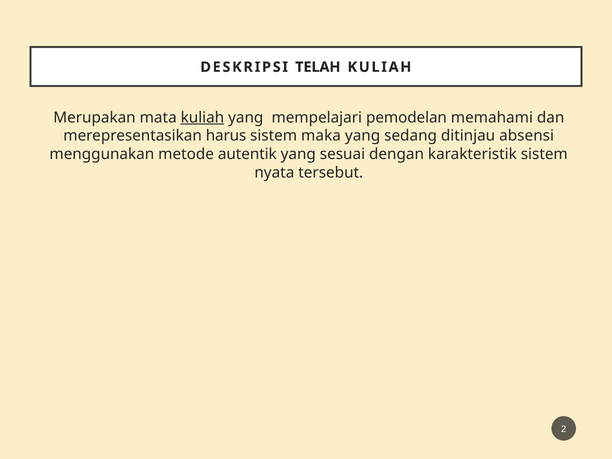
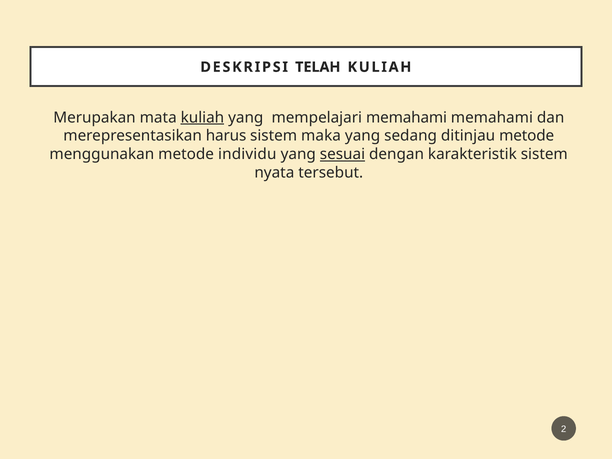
mempelajari pemodelan: pemodelan -> memahami (407, 117)
ditinjau absensi: absensi -> metode (527, 136)
autentik: autentik -> individu (247, 154)
sesuai underline: none -> present (342, 154)
